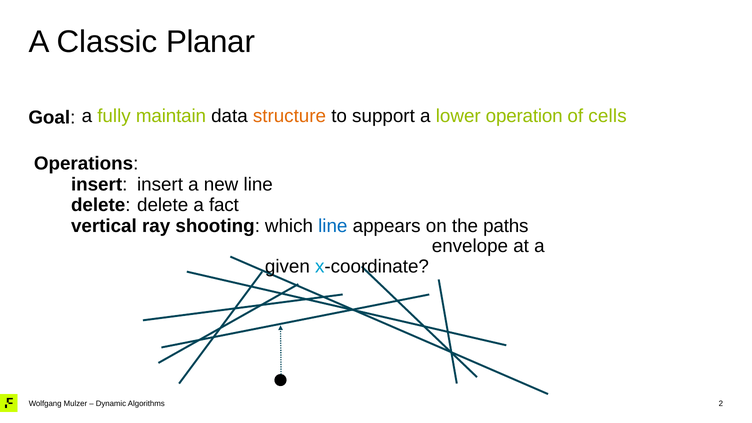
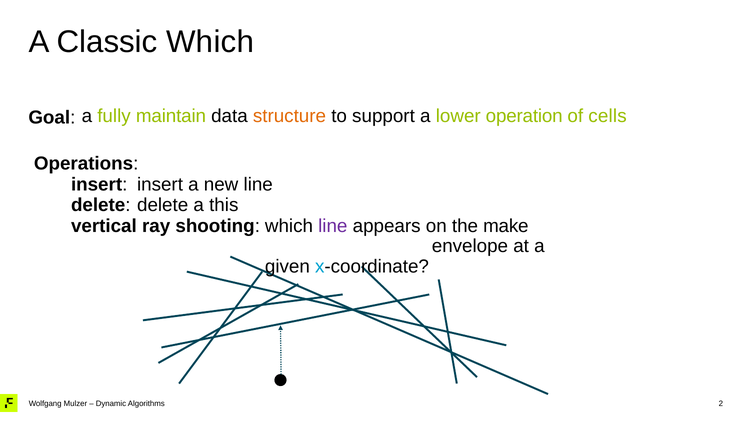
Classic Planar: Planar -> Which (210, 42)
fact: fact -> this (224, 205)
line colour: blue -> purple (333, 226)
paths: paths -> make (506, 226)
